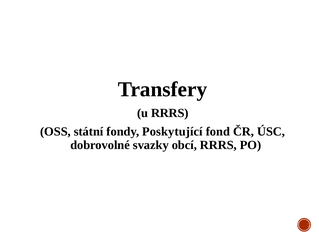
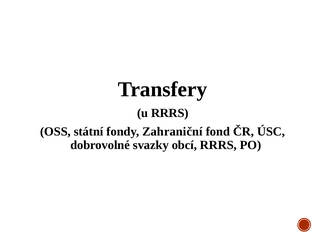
Poskytující: Poskytující -> Zahraniční (172, 132)
